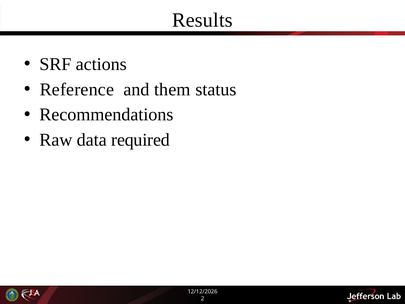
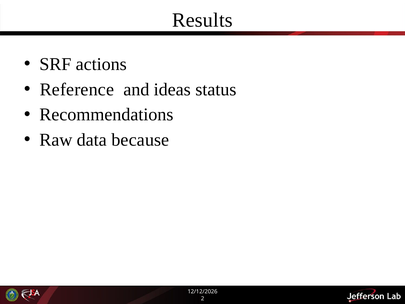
them: them -> ideas (172, 89)
required: required -> because (140, 140)
